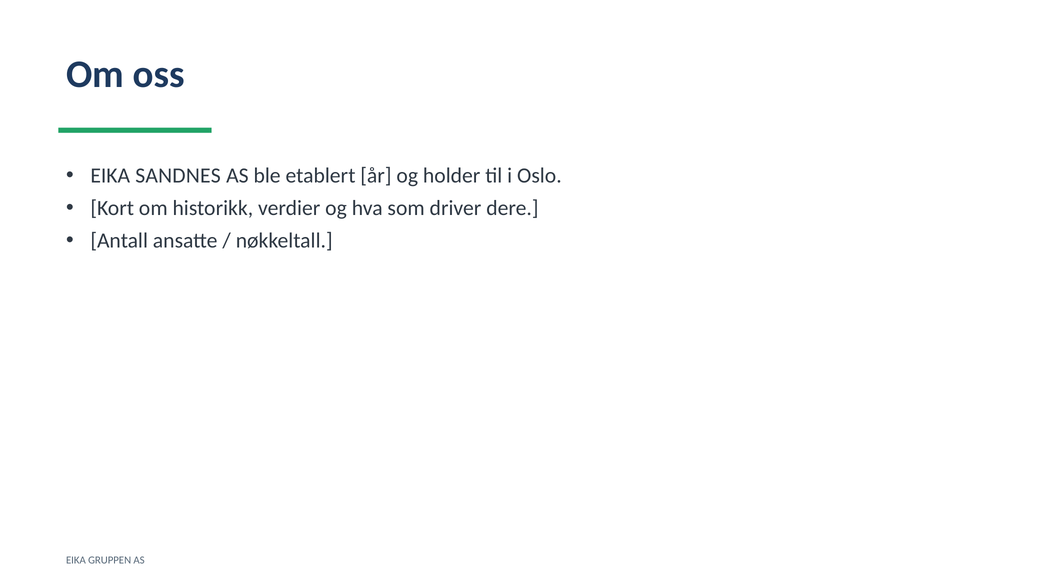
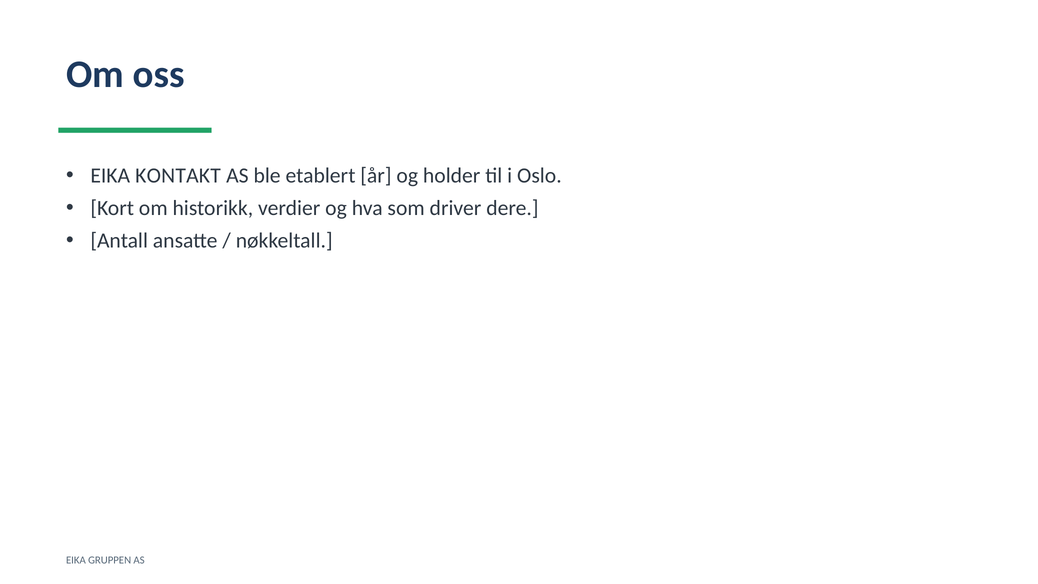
SANDNES: SANDNES -> KONTAKT (178, 176)
